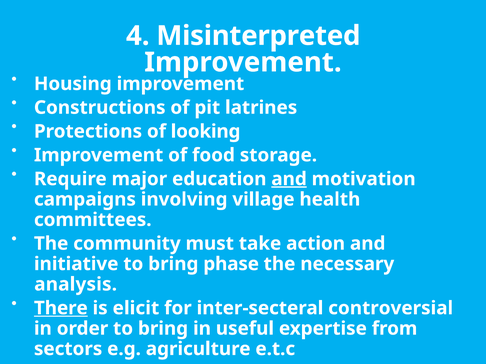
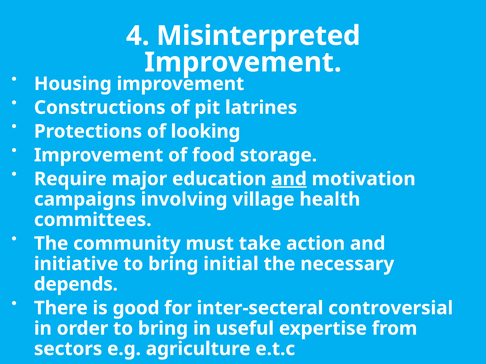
phase: phase -> initial (231, 264)
analysis: analysis -> depends (76, 285)
There underline: present -> none (61, 308)
elicit: elicit -> good (136, 308)
